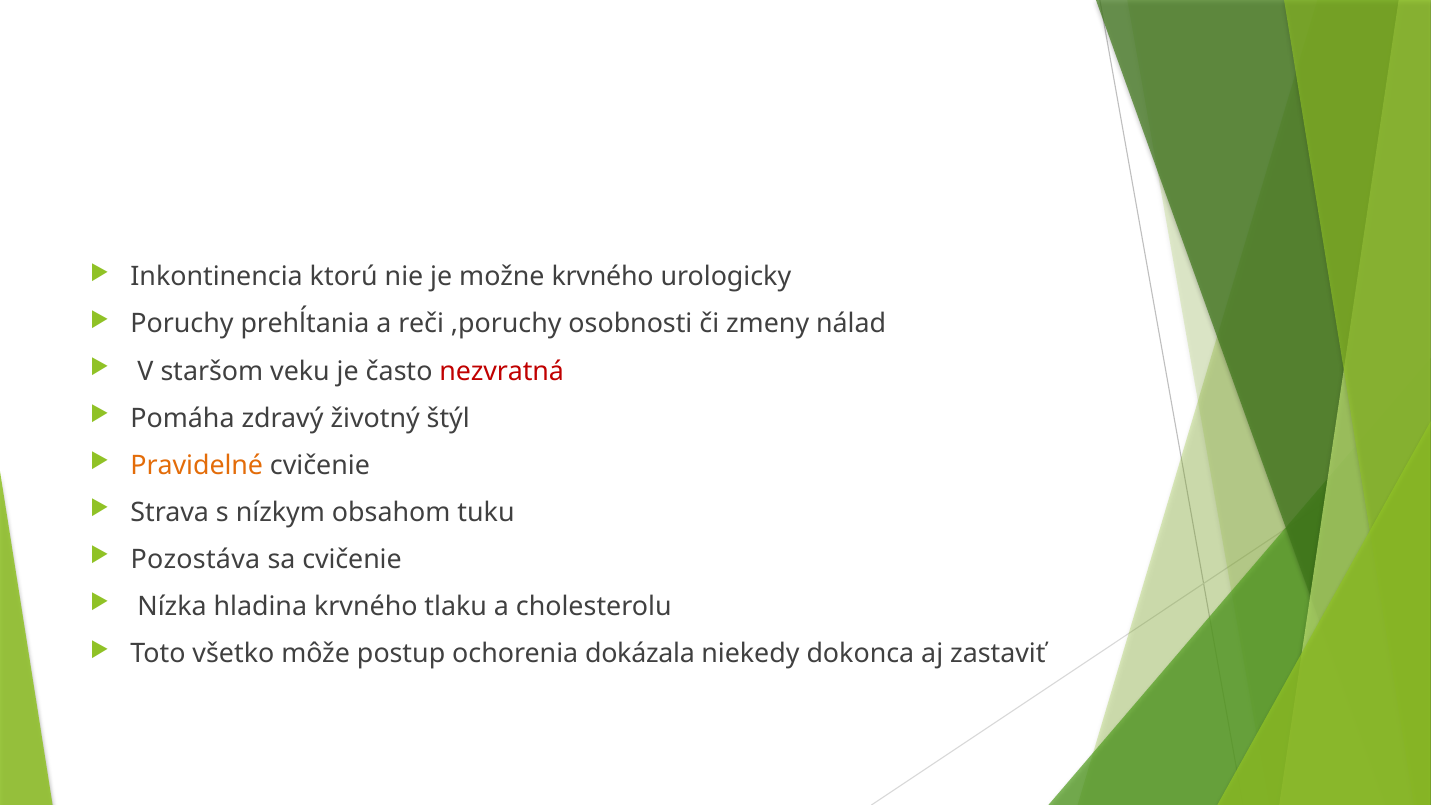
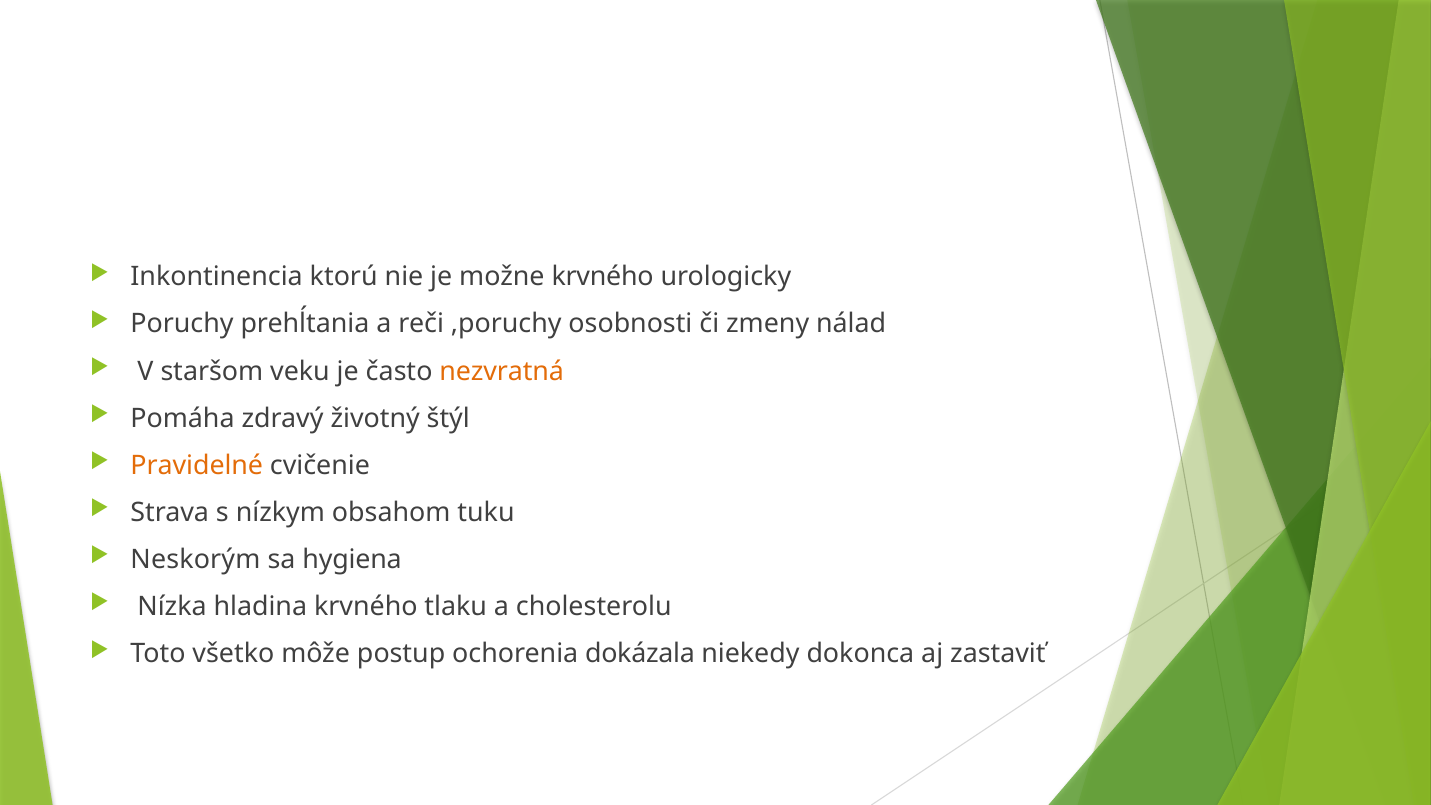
nezvratná colour: red -> orange (502, 371)
Pozostáva: Pozostáva -> Neskorým (195, 560)
sa cvičenie: cvičenie -> hygiena (352, 560)
